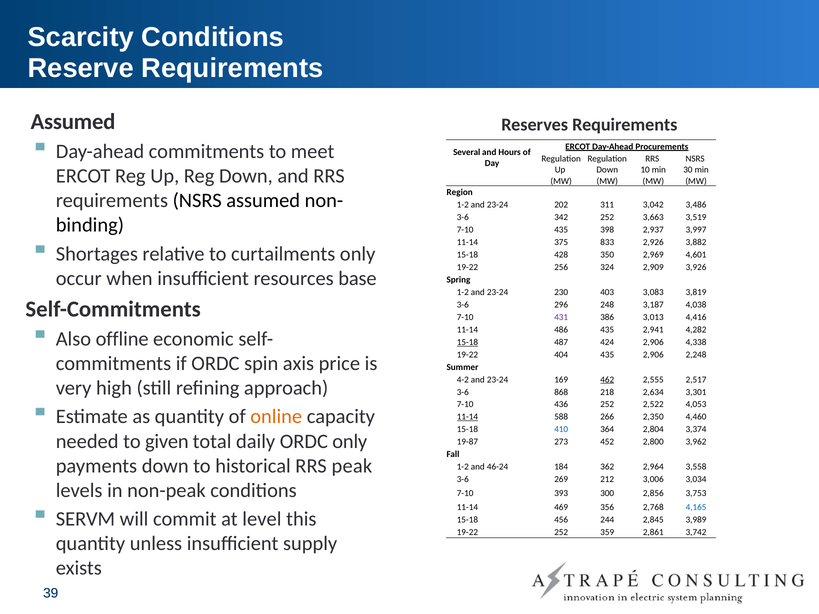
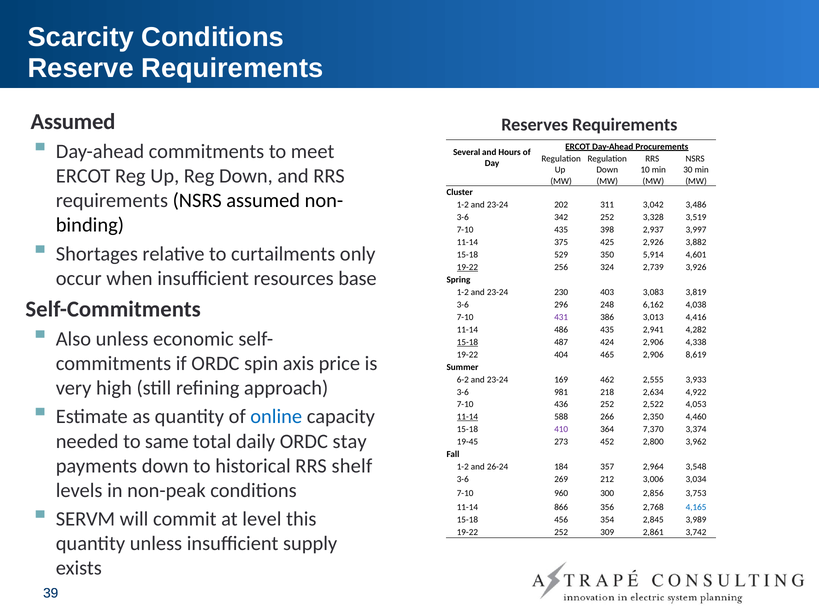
Region: Region -> Cluster (460, 193)
3,663: 3,663 -> 3,328 (653, 217)
833: 833 -> 425 (607, 242)
428: 428 -> 529 (561, 255)
2,969: 2,969 -> 5,914 (653, 255)
19-22 underline: none -> present (467, 267)
2,909: 2,909 -> 2,739 (653, 267)
3,187: 3,187 -> 6,162 (653, 305)
Also offline: offline -> unless (122, 339)
404 435: 435 -> 465 (607, 355)
2,248: 2,248 -> 8,619 (696, 355)
4-2: 4-2 -> 6-2 (463, 380)
462 underline: present -> none (607, 380)
2,517: 2,517 -> 3,933 (696, 380)
868: 868 -> 981 (561, 392)
3,301: 3,301 -> 4,922 (696, 392)
online colour: orange -> blue (276, 417)
410 colour: blue -> purple (561, 430)
2,804: 2,804 -> 7,370 (653, 430)
given: given -> same (167, 441)
ORDC only: only -> stay (350, 441)
19-87: 19-87 -> 19-45 (467, 442)
peak: peak -> shelf (352, 466)
46-24: 46-24 -> 26-24 (498, 467)
362: 362 -> 357 (607, 467)
3,558: 3,558 -> 3,548 (696, 467)
393: 393 -> 960 (561, 493)
469: 469 -> 866 (561, 507)
244: 244 -> 354 (607, 520)
359: 359 -> 309 (607, 532)
